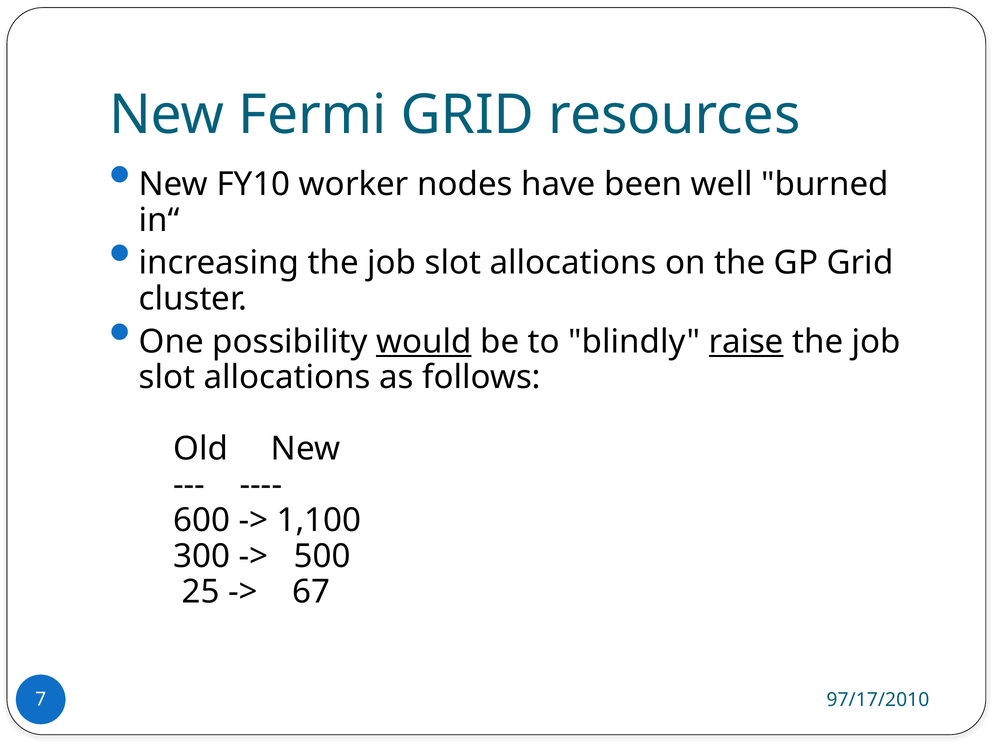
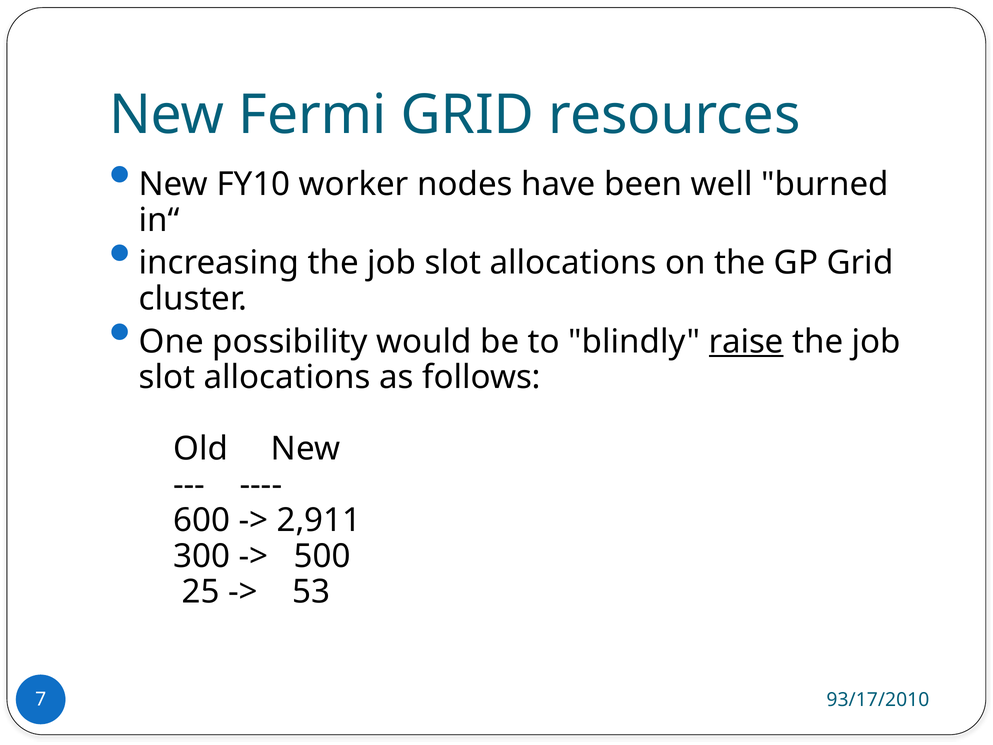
would underline: present -> none (424, 342)
1,100: 1,100 -> 2,911 (319, 520)
67: 67 -> 53 (311, 592)
97/17/2010: 97/17/2010 -> 93/17/2010 (878, 700)
